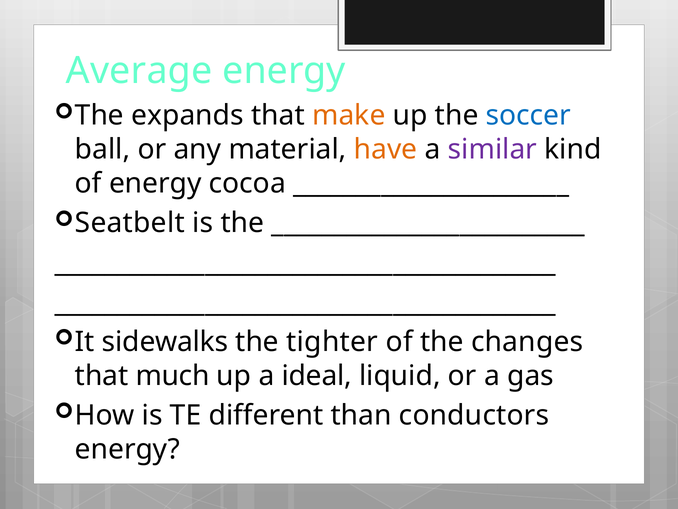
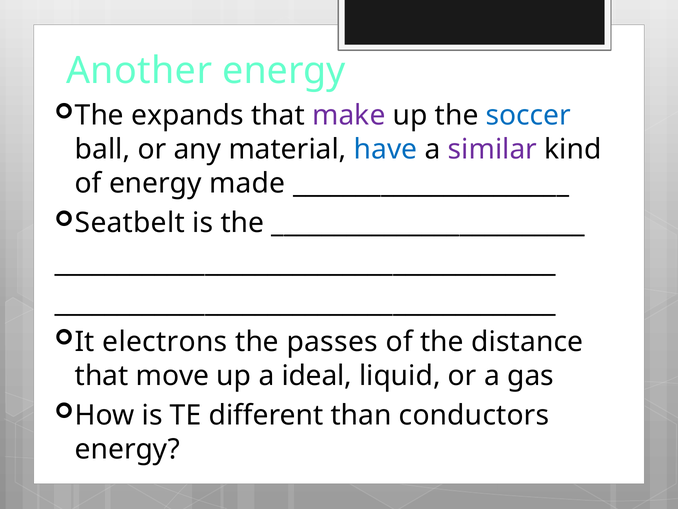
Average: Average -> Another (139, 71)
make colour: orange -> purple (349, 115)
have colour: orange -> blue (386, 149)
cocoa: cocoa -> made (247, 183)
sidewalks: sidewalks -> electrons (165, 341)
tighter: tighter -> passes (332, 341)
changes: changes -> distance (527, 341)
much: much -> move (173, 375)
